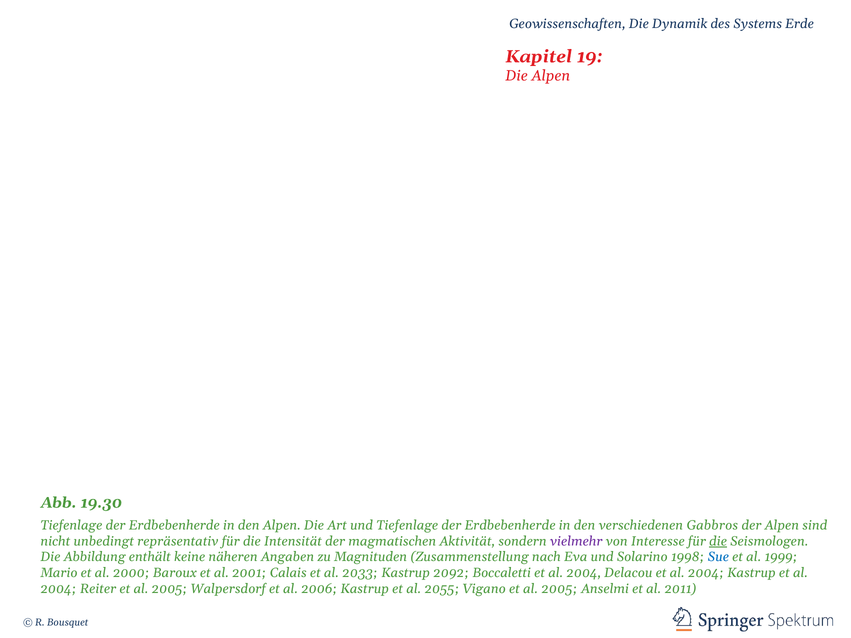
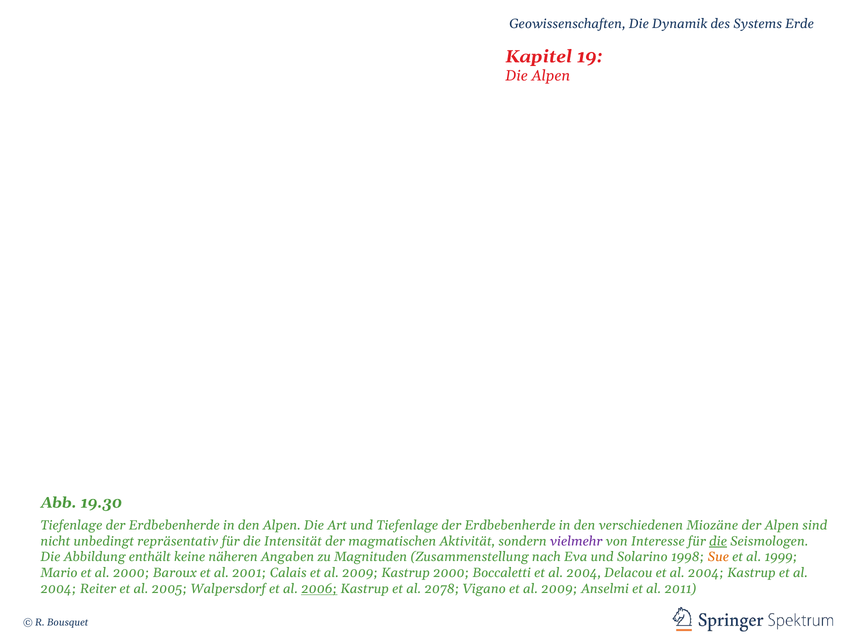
Gabbros: Gabbros -> Miozäne (712, 525)
Sue colour: blue -> orange (718, 557)
Calais et al 2033: 2033 -> 2009 (360, 573)
Kastrup 2092: 2092 -> 2000 (451, 573)
2006 underline: none -> present (319, 589)
2055: 2055 -> 2078 (442, 589)
Vigano et al 2005: 2005 -> 2009 (559, 589)
